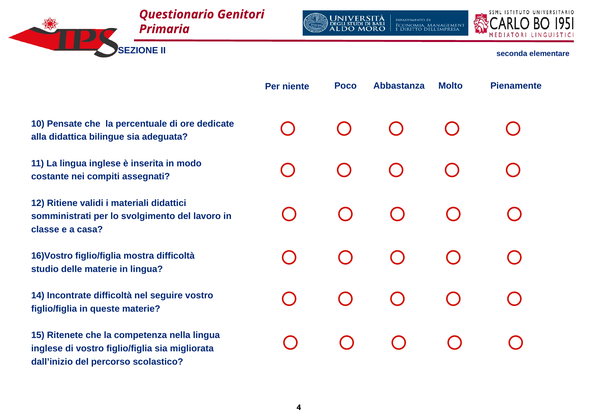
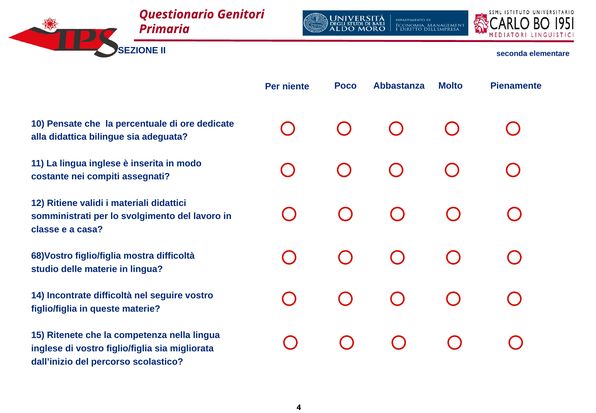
16)Vostro: 16)Vostro -> 68)Vostro (52, 256)
